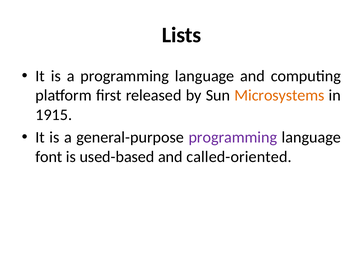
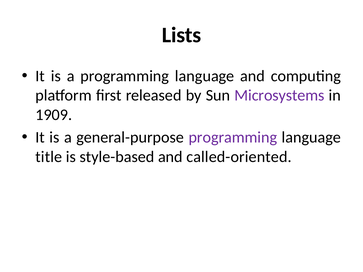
Microsystems colour: orange -> purple (279, 96)
1915: 1915 -> 1909 (54, 115)
font: font -> title (49, 157)
used-based: used-based -> style-based (117, 157)
